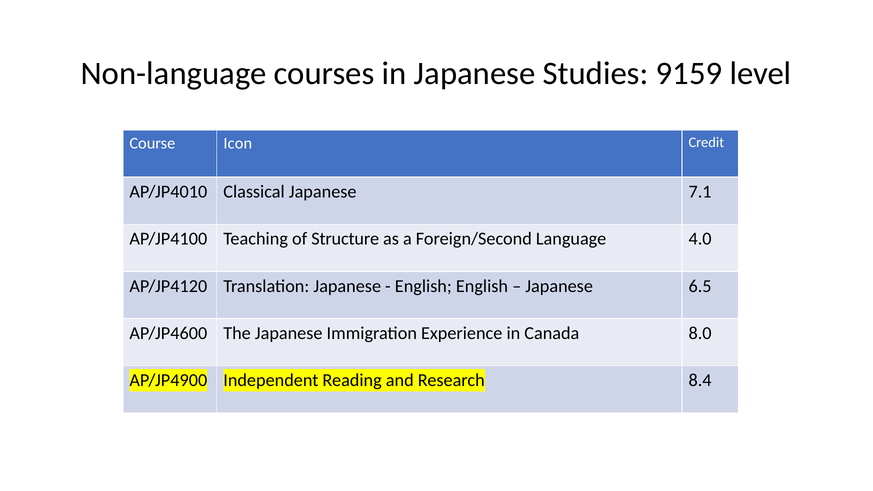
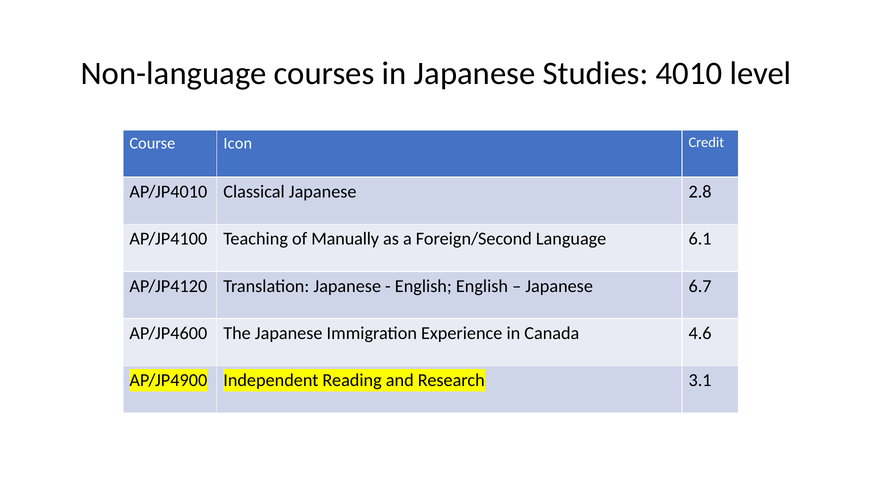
9159: 9159 -> 4010 (689, 73)
7.1: 7.1 -> 2.8 (700, 192)
Structure: Structure -> Manually (345, 239)
4.0: 4.0 -> 6.1 (700, 239)
6.5: 6.5 -> 6.7 (700, 286)
8.0: 8.0 -> 4.6 (700, 333)
8.4: 8.4 -> 3.1 (700, 380)
